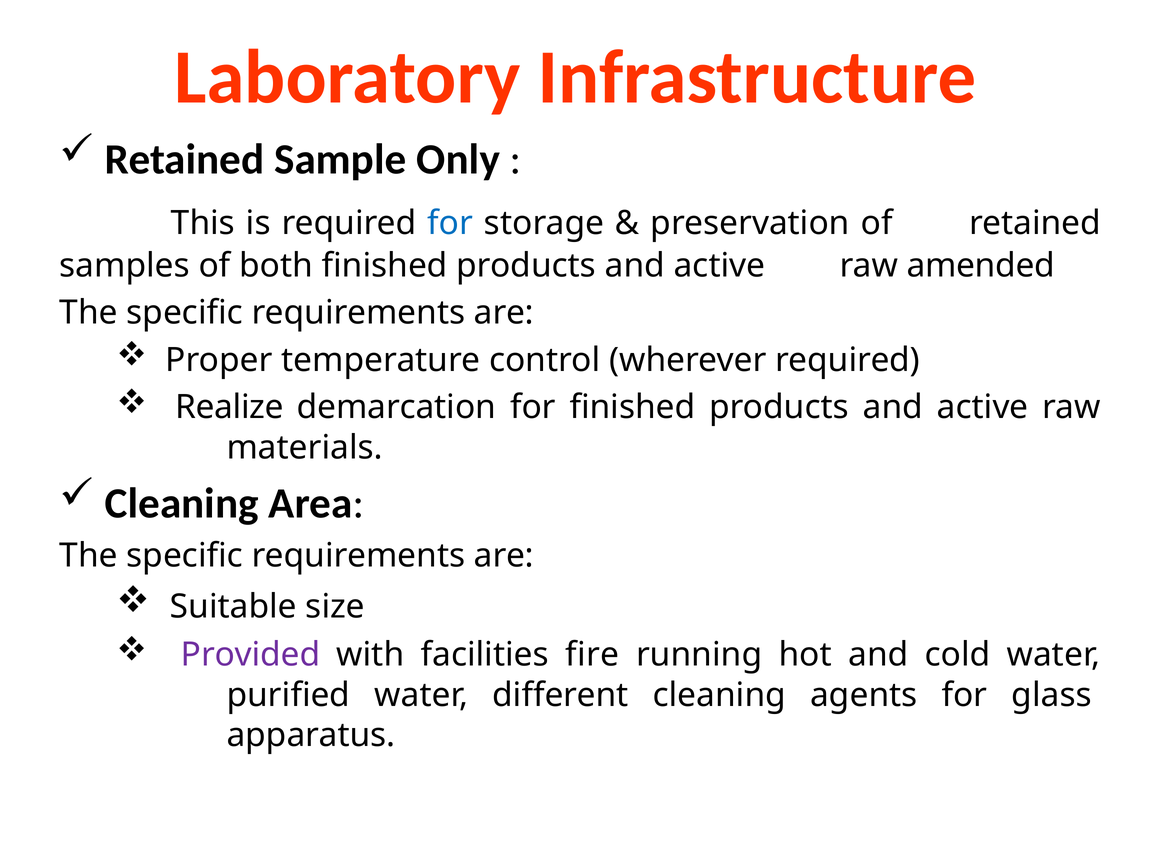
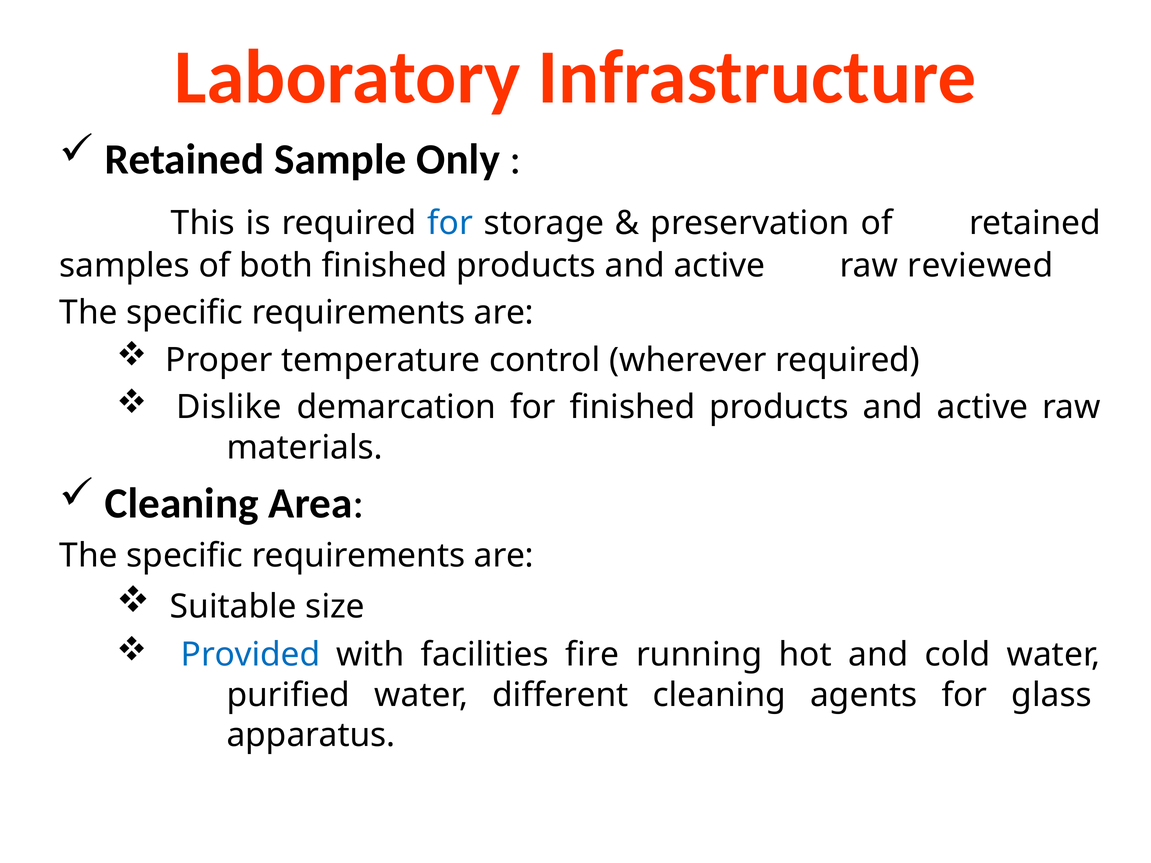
amended: amended -> reviewed (980, 266)
Realize: Realize -> Dislike (229, 408)
Provided colour: purple -> blue (251, 655)
